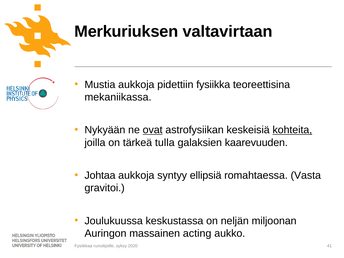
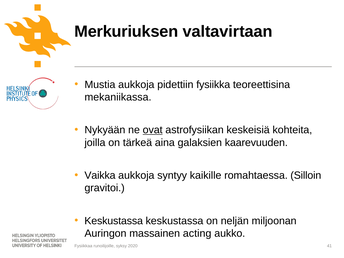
kohteita underline: present -> none (292, 130)
tulla: tulla -> aina (165, 143)
Johtaa: Johtaa -> Vaikka (100, 175)
ellipsiä: ellipsiä -> kaikille (206, 175)
Vasta: Vasta -> Silloin (306, 175)
Joulukuussa: Joulukuussa -> Keskustassa (114, 221)
